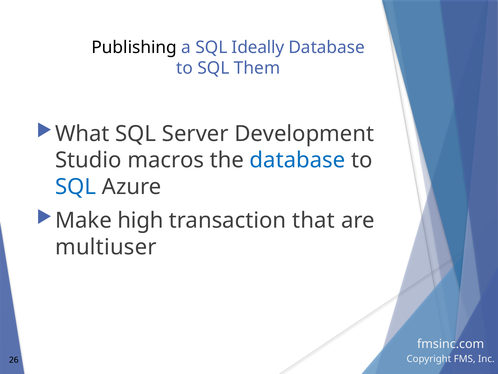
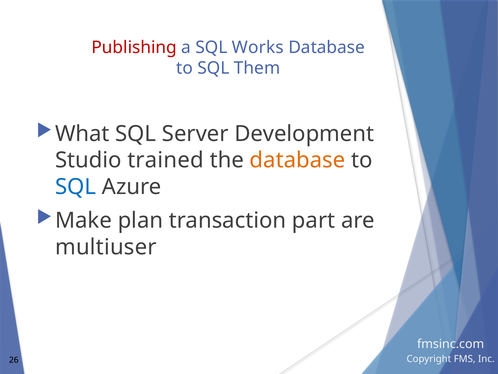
Publishing colour: black -> red (134, 47)
Ideally: Ideally -> Works (258, 47)
macros: macros -> trained (166, 160)
database colour: blue -> orange (297, 160)
high: high -> plan (140, 220)
that: that -> part (314, 220)
